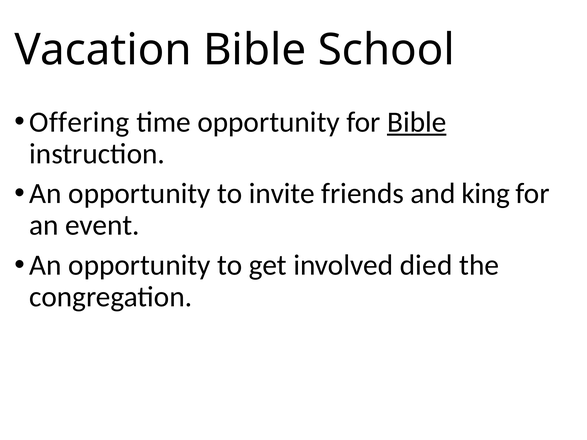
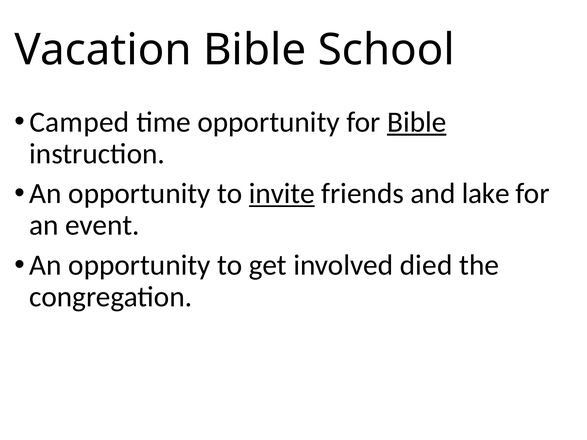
Offering: Offering -> Camped (79, 122)
invite underline: none -> present (282, 194)
king: king -> lake (486, 194)
